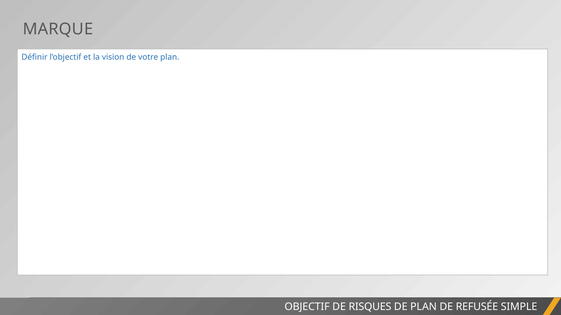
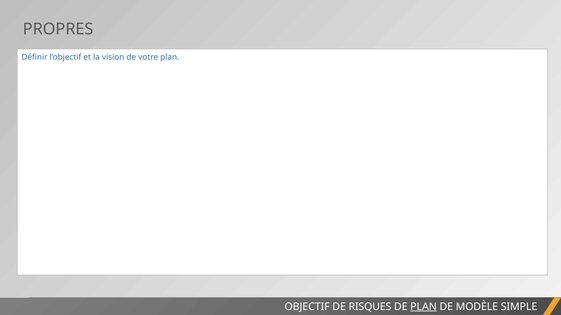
MARQUE: MARQUE -> PROPRES (58, 29)
PLAN underline: none -> present (424, 307)
REFUSÉE: REFUSÉE -> MODÈLE (477, 307)
